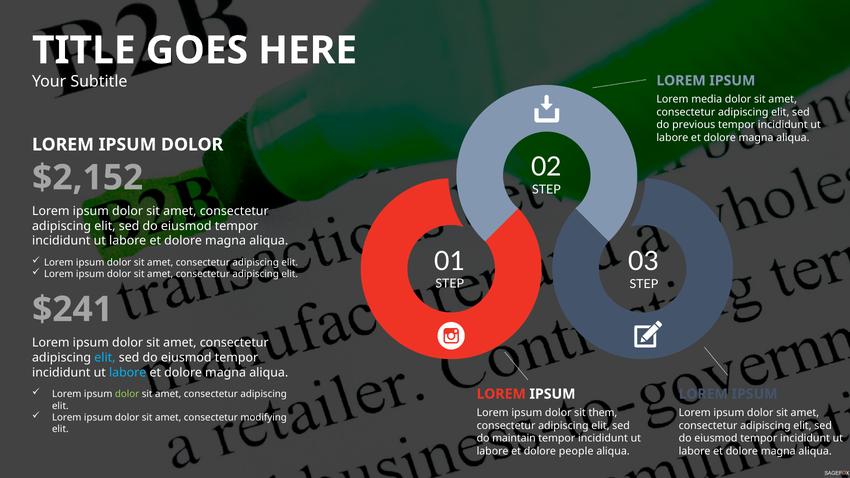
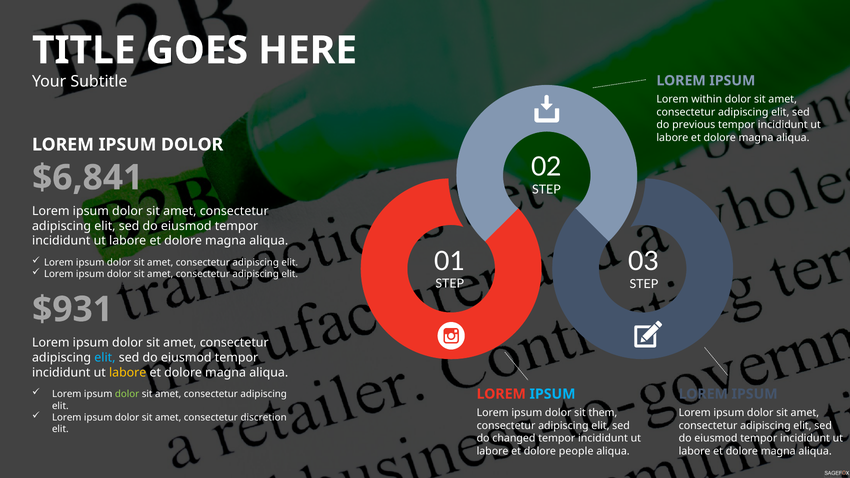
media: media -> within (707, 99)
$2,152: $2,152 -> $6,841 (88, 178)
$241: $241 -> $931 (73, 309)
labore colour: light blue -> yellow (128, 373)
IPSUM colour: white -> light blue (553, 394)
modifying: modifying -> discretion (264, 418)
maintain: maintain -> changed (514, 438)
